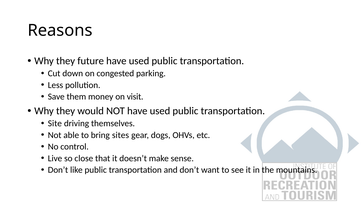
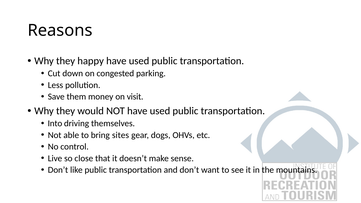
future: future -> happy (91, 61)
Site: Site -> Into (55, 123)
